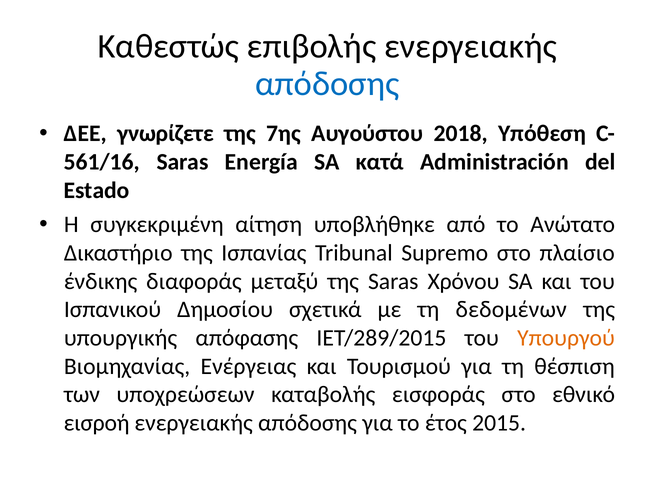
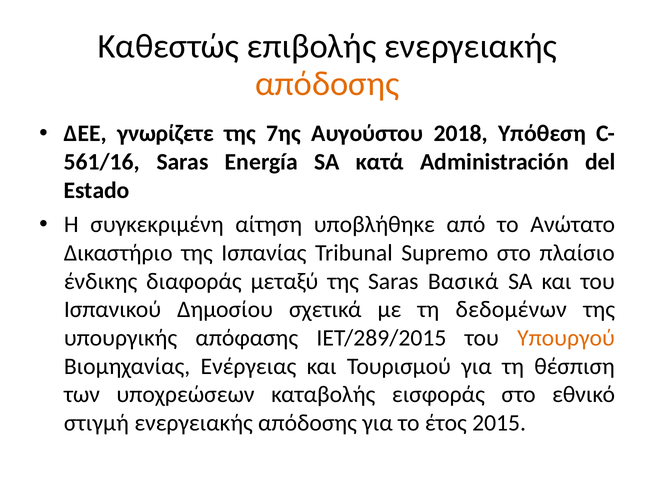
απόδοσης colour: blue -> orange (327, 84)
Χρόνου: Χρόνου -> Βασικά (463, 281)
εισροή: εισροή -> στιγμή (96, 423)
